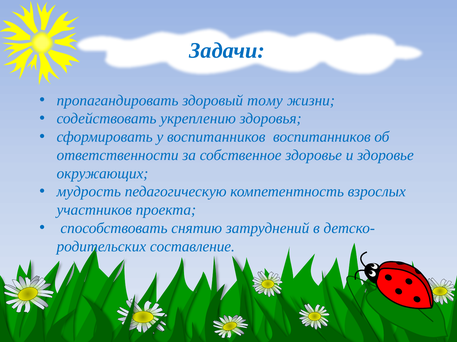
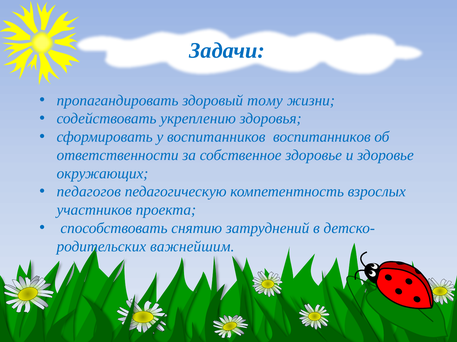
мудрость: мудрость -> педагогов (89, 192)
составление: составление -> важнейшим (192, 247)
